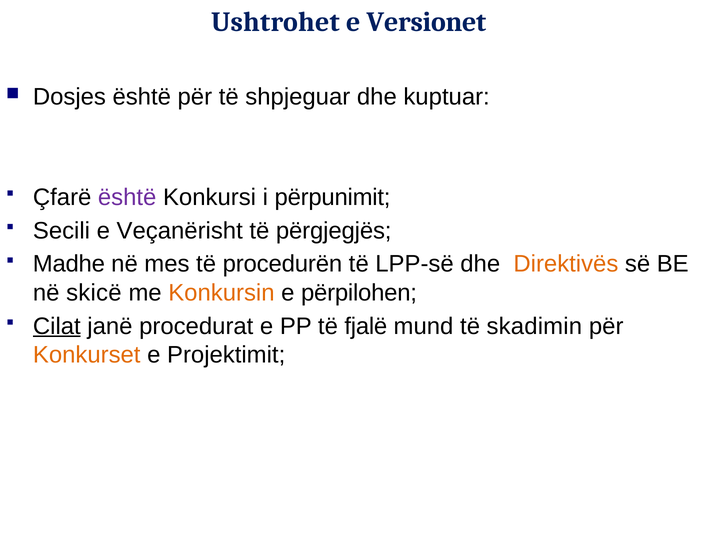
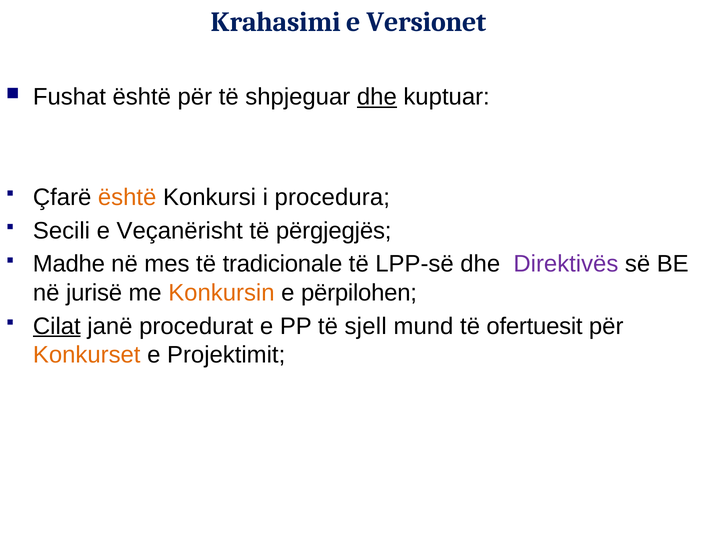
Ushtrohet: Ushtrohet -> Krahasimi (276, 22)
Dosjes: Dosjes -> Fushat (69, 97)
dhe underline: none -> present (377, 97)
është colour: purple -> orange (127, 198)
përpunimit: përpunimit -> procedura (332, 198)
procedurën: procedurën -> tradicionale (282, 264)
Direktivës colour: orange -> purple (566, 264)
skicë: skicë -> jurisë (94, 293)
fjalë: fjalë -> sjell (366, 327)
skadimin: skadimin -> ofertuesit (535, 327)
